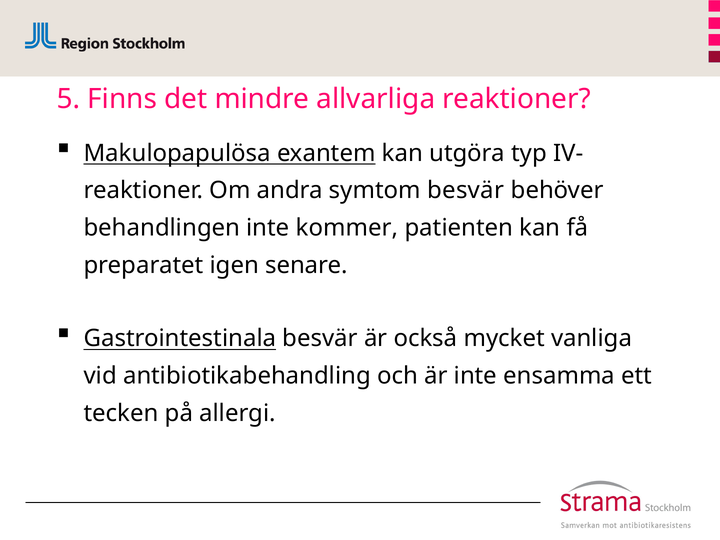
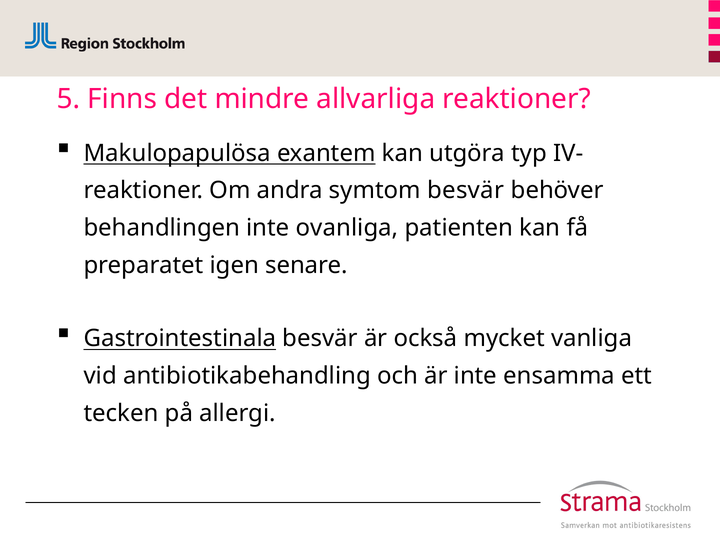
kommer: kommer -> ovanliga (347, 228)
